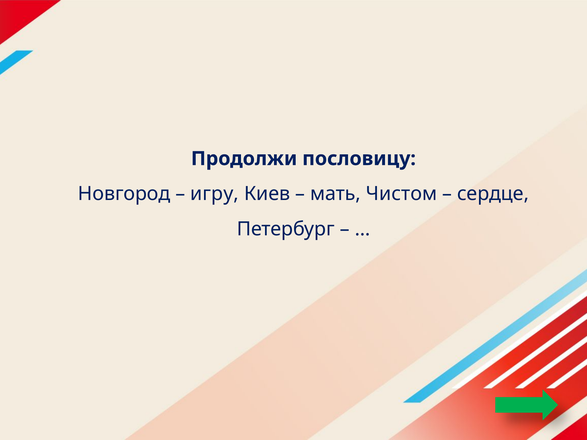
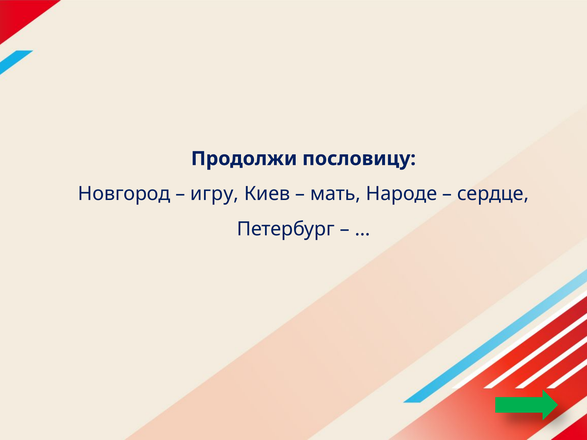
Чистом: Чистом -> Народе (402, 194)
